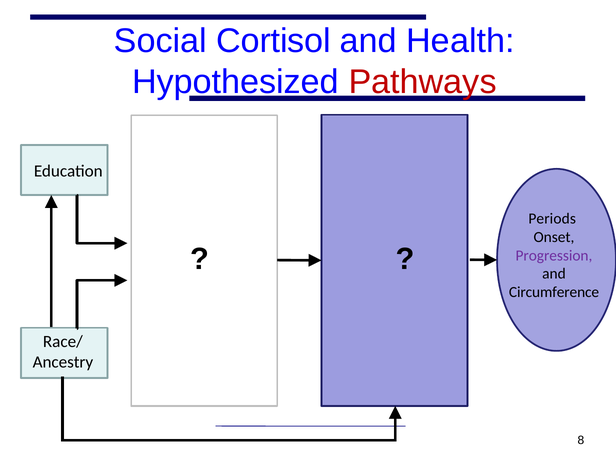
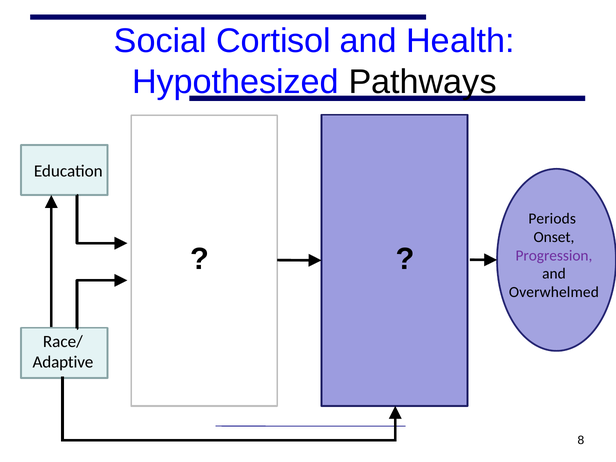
Pathways colour: red -> black (423, 82)
Circumference: Circumference -> Overwhelmed (554, 292)
Ancestry: Ancestry -> Adaptive (63, 362)
